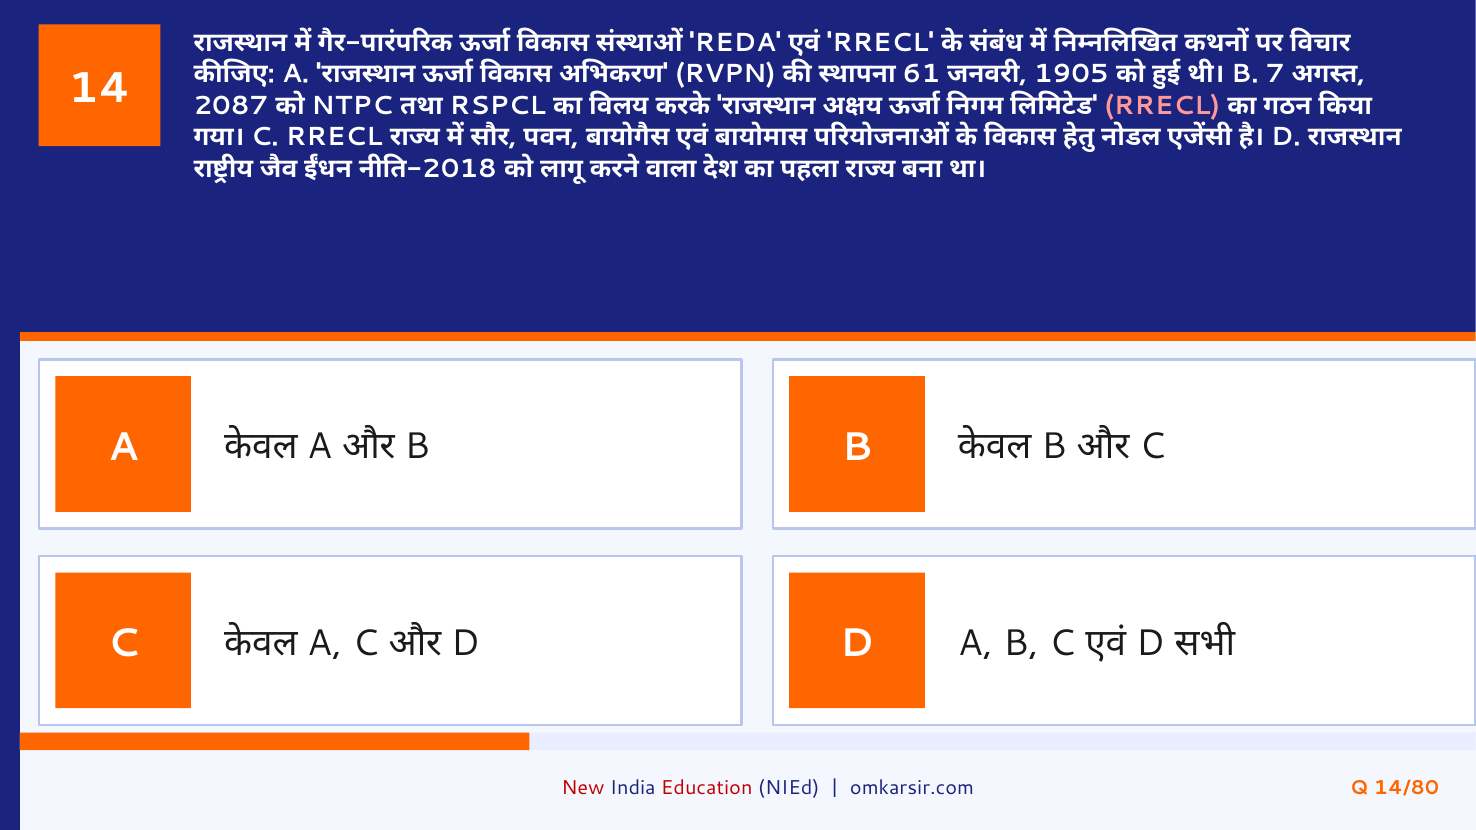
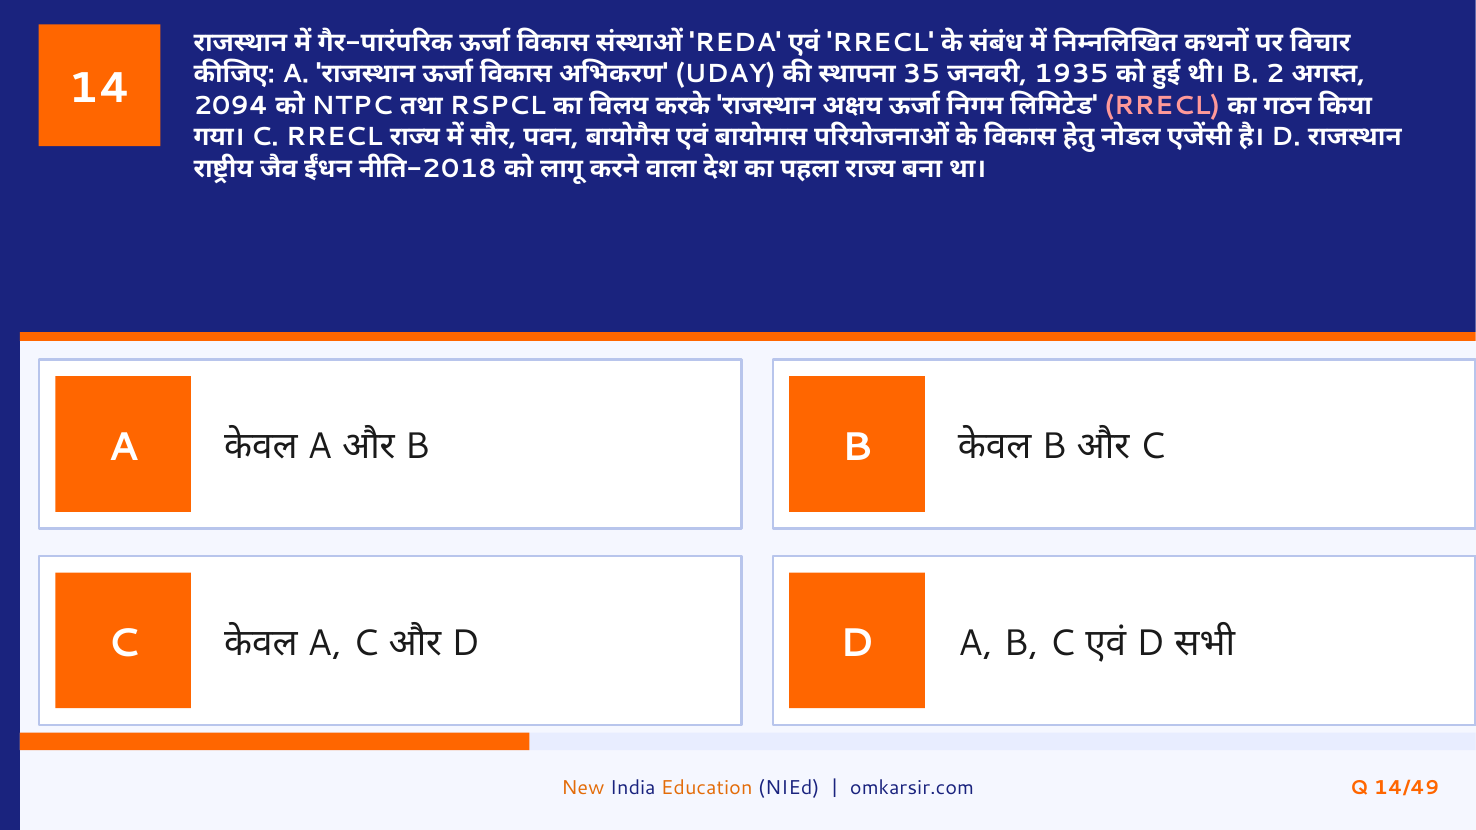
RVPN: RVPN -> UDAY (725, 74)
61: 61 -> 35 (921, 74)
1905: 1905 -> 1935 (1071, 74)
7: 7 -> 2 (1275, 74)
2087: 2087 -> 2094 (231, 106)
New colour: red -> orange (583, 788)
Education colour: red -> orange (707, 788)
14/80: 14/80 -> 14/49 (1407, 788)
